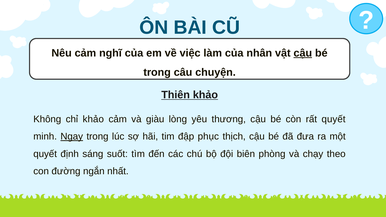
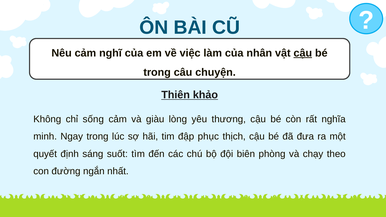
chỉ khảo: khảo -> sống (93, 119)
rất quyết: quyết -> nghĩa (334, 119)
Ngay underline: present -> none (72, 137)
